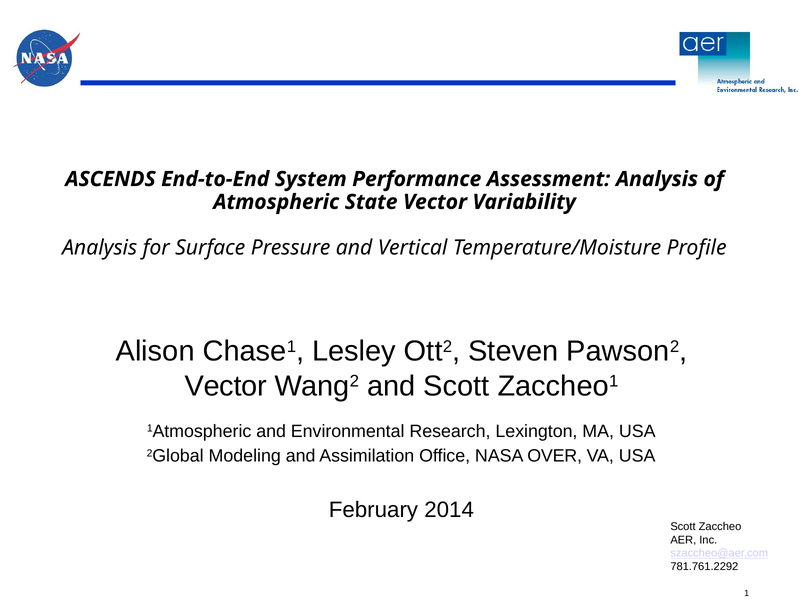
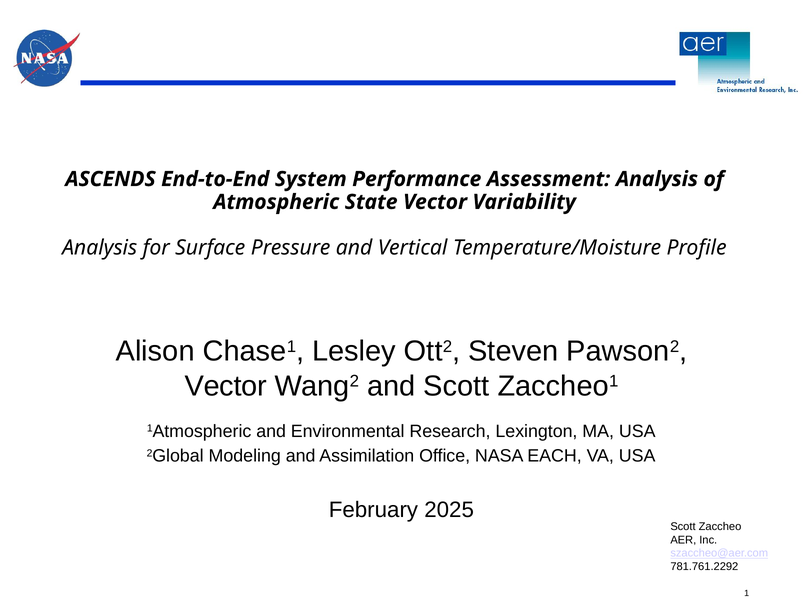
OVER: OVER -> EACH (555, 456)
2014: 2014 -> 2025 (449, 510)
